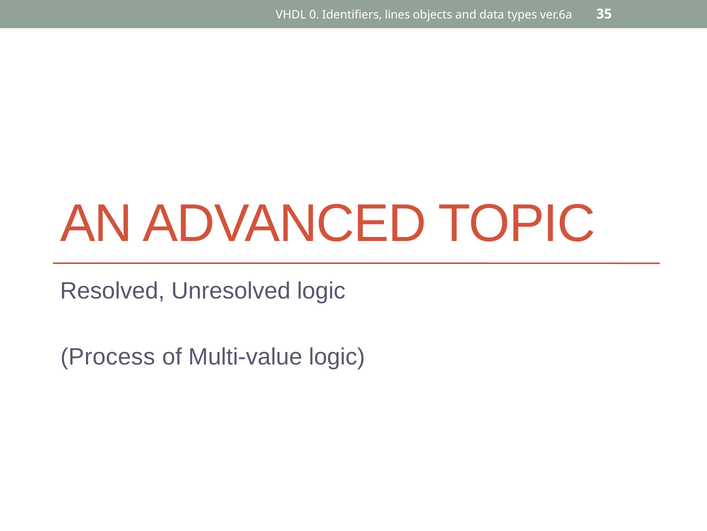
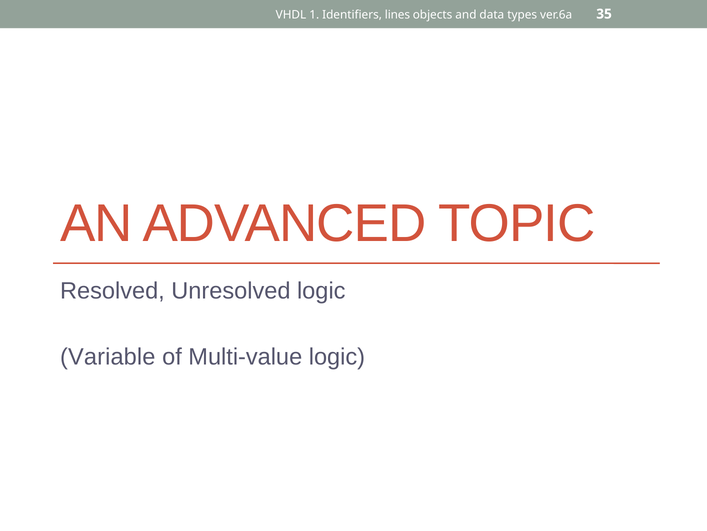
0: 0 -> 1 (314, 15)
Process: Process -> Variable (108, 356)
